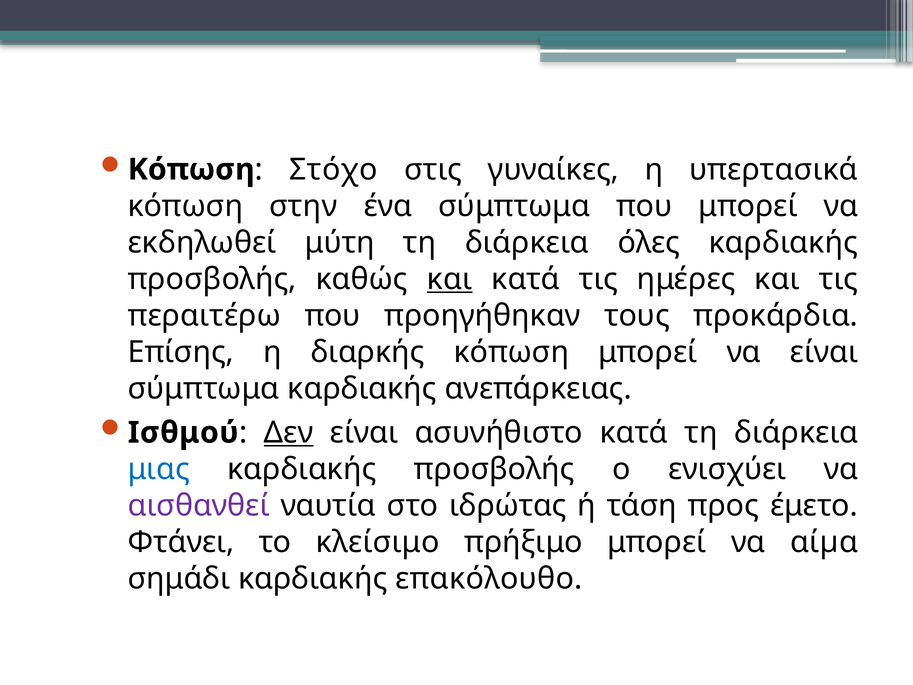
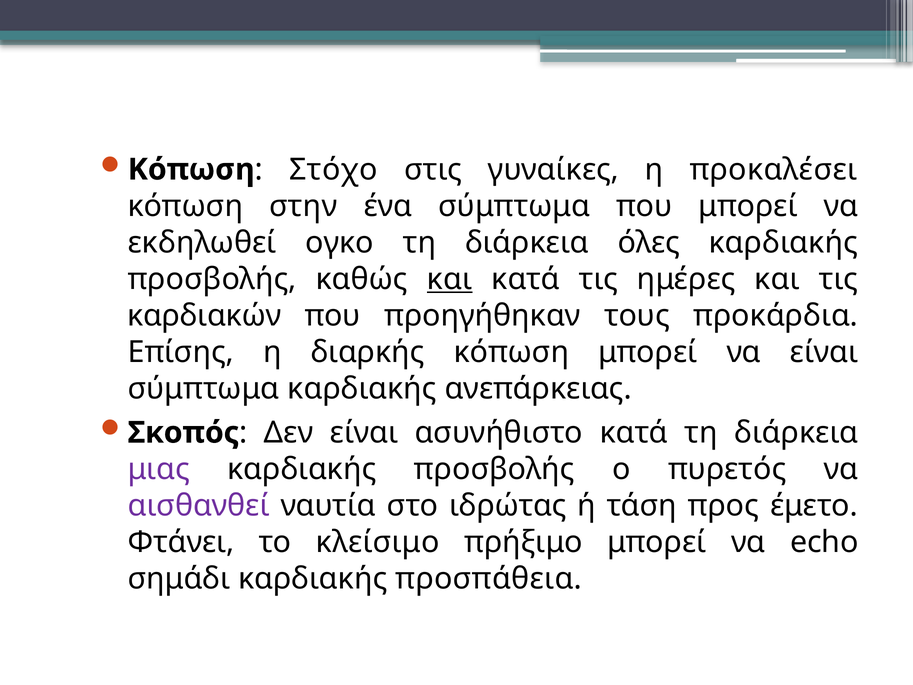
υπερτασικά: υπερτασικά -> προκαλέσει (773, 169)
μύτη: μύτη -> ογκο (340, 243)
περαιτέρω: περαιτέρω -> καρδιακών (204, 316)
Ισθμού: Ισθμού -> Σκοπός (183, 432)
Δεν underline: present -> none (289, 432)
μιας colour: blue -> purple (159, 469)
ενισχύει: ενισχύει -> πυρετός (727, 469)
αίµα: αίµα -> echo (824, 542)
επακόλουθο: επακόλουθο -> προσπάθεια (489, 579)
